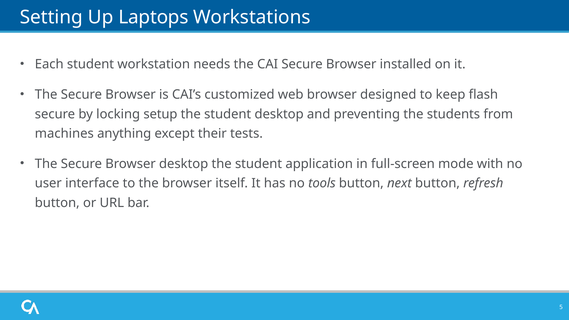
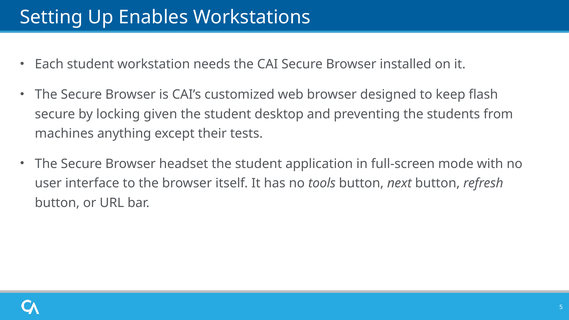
Laptops: Laptops -> Enables (153, 17)
setup: setup -> given (160, 114)
Browser desktop: desktop -> headset (184, 164)
